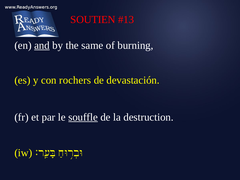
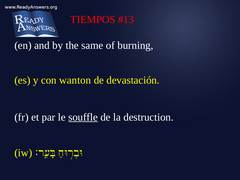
SOUTIEN: SOUTIEN -> TIEMPOS (93, 20)
and underline: present -> none (42, 45)
rochers: rochers -> wanton (75, 80)
